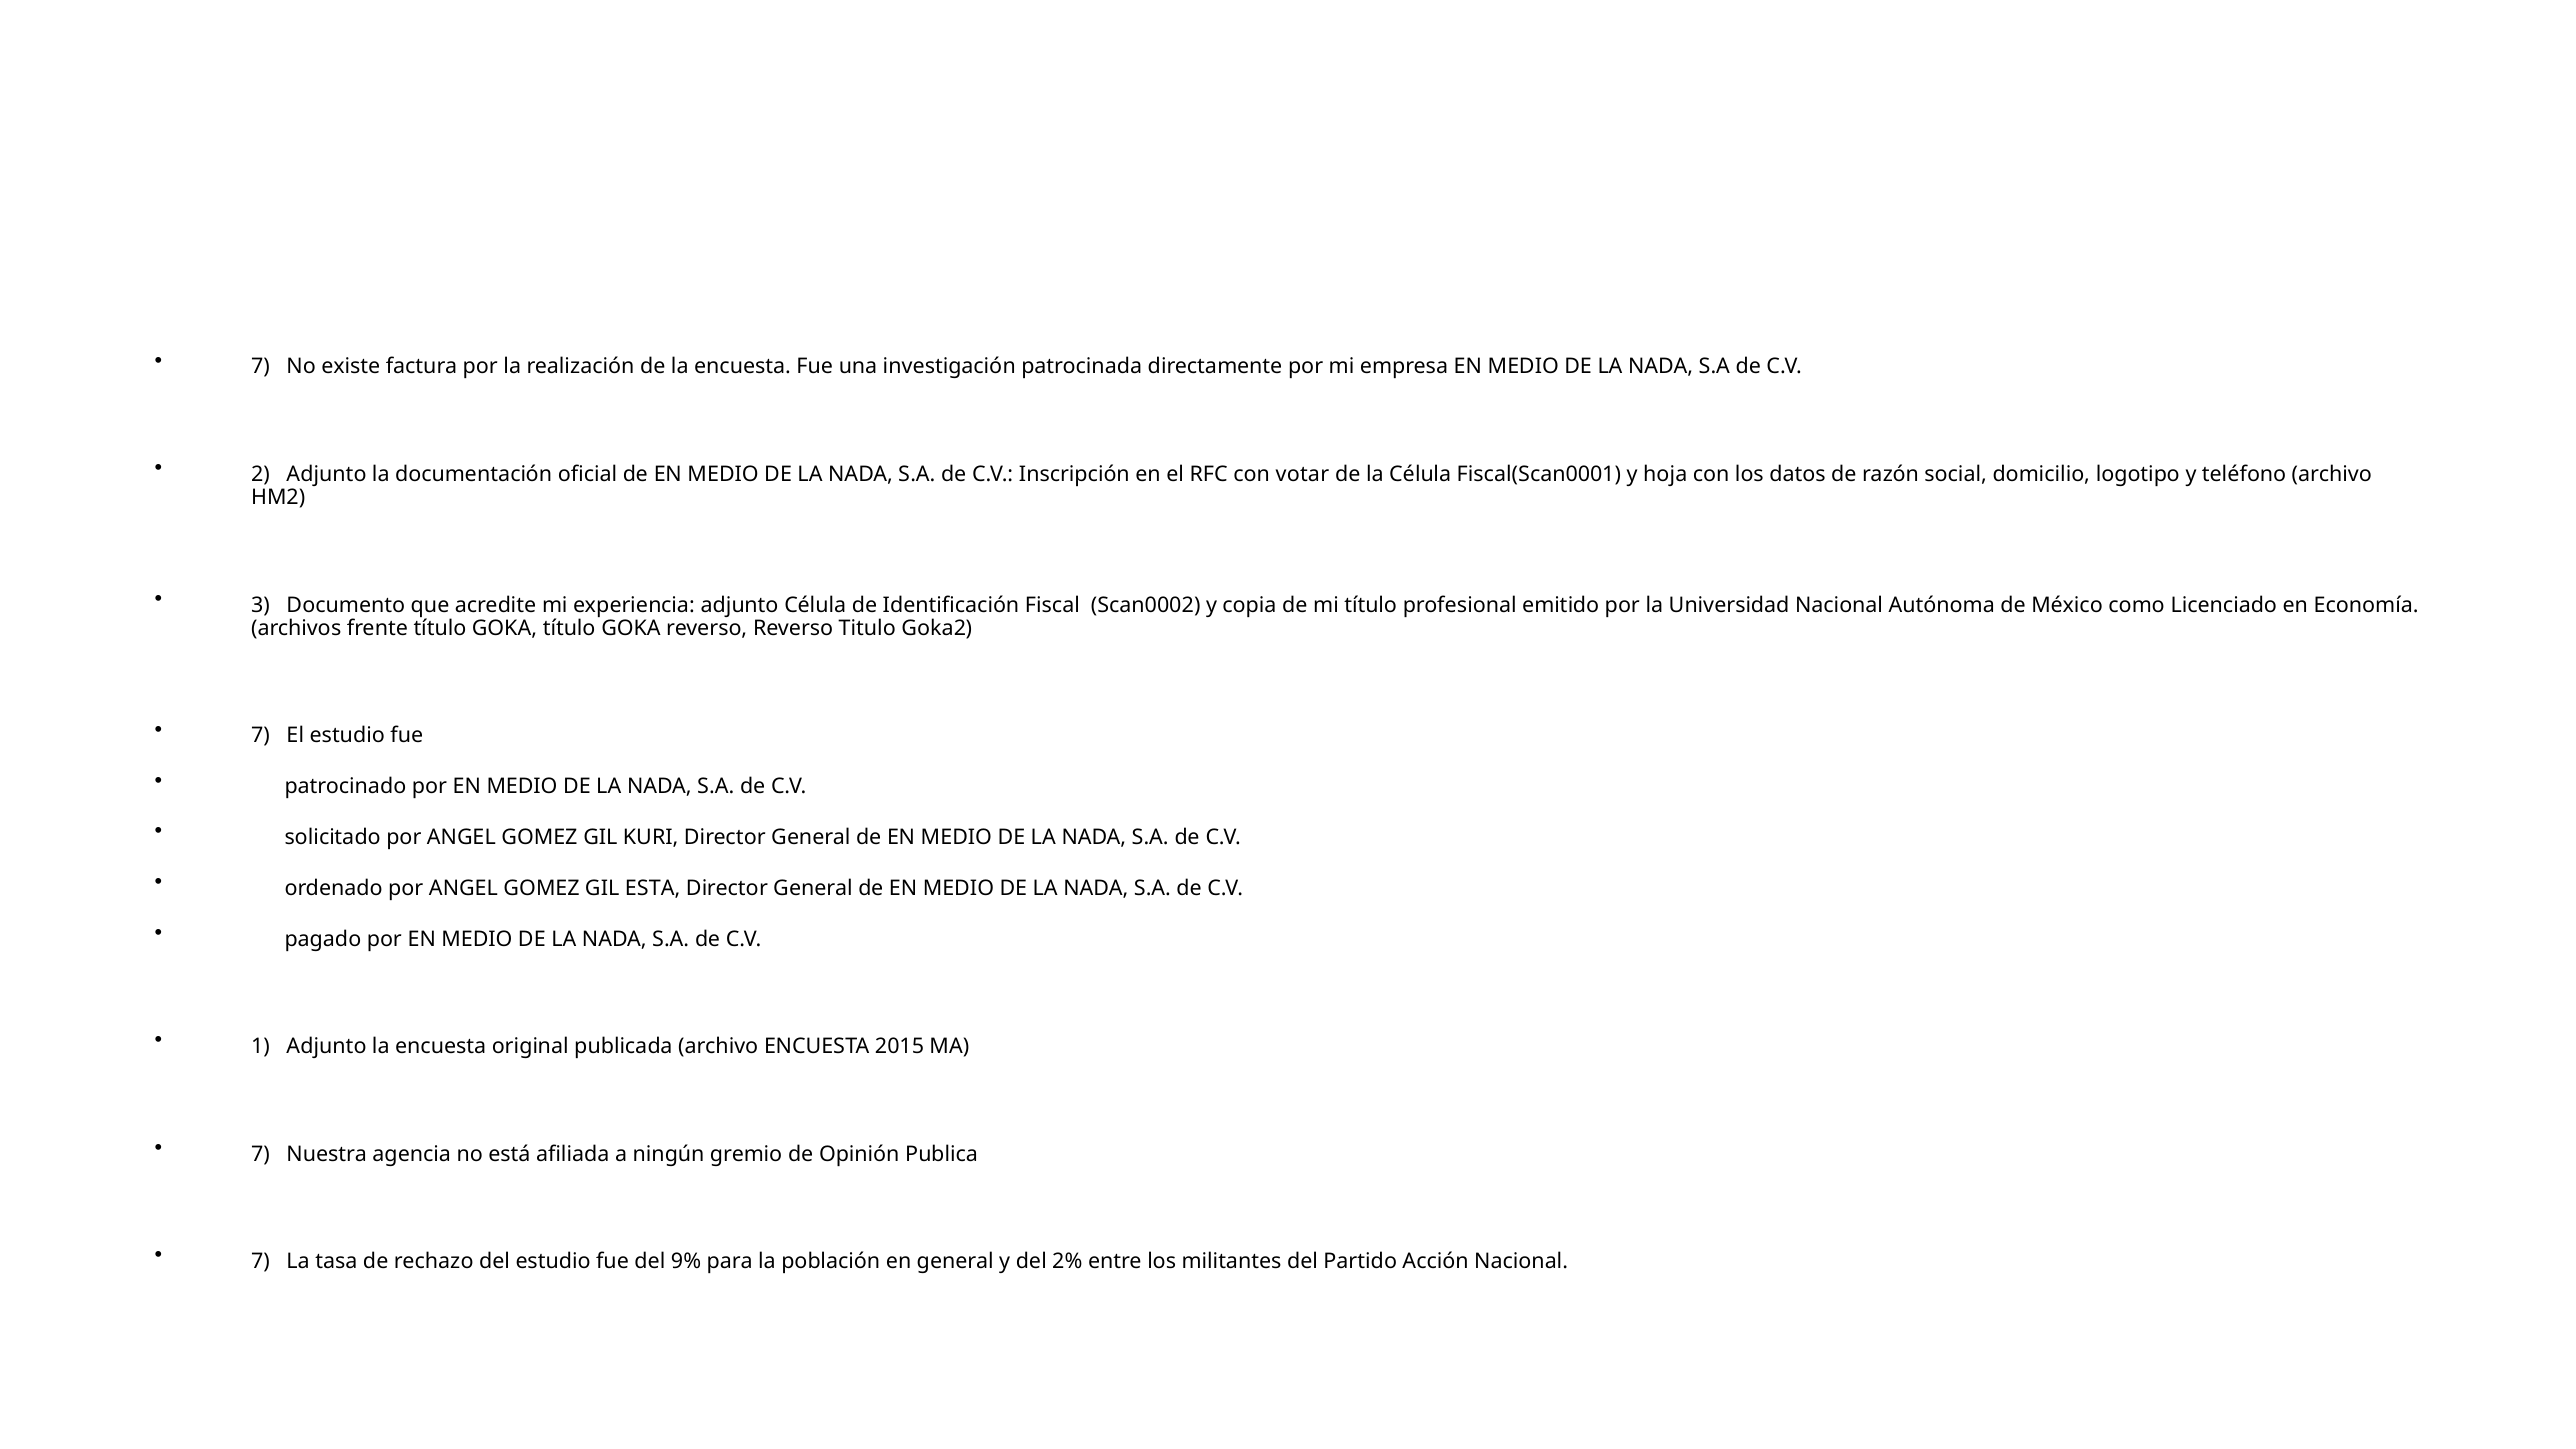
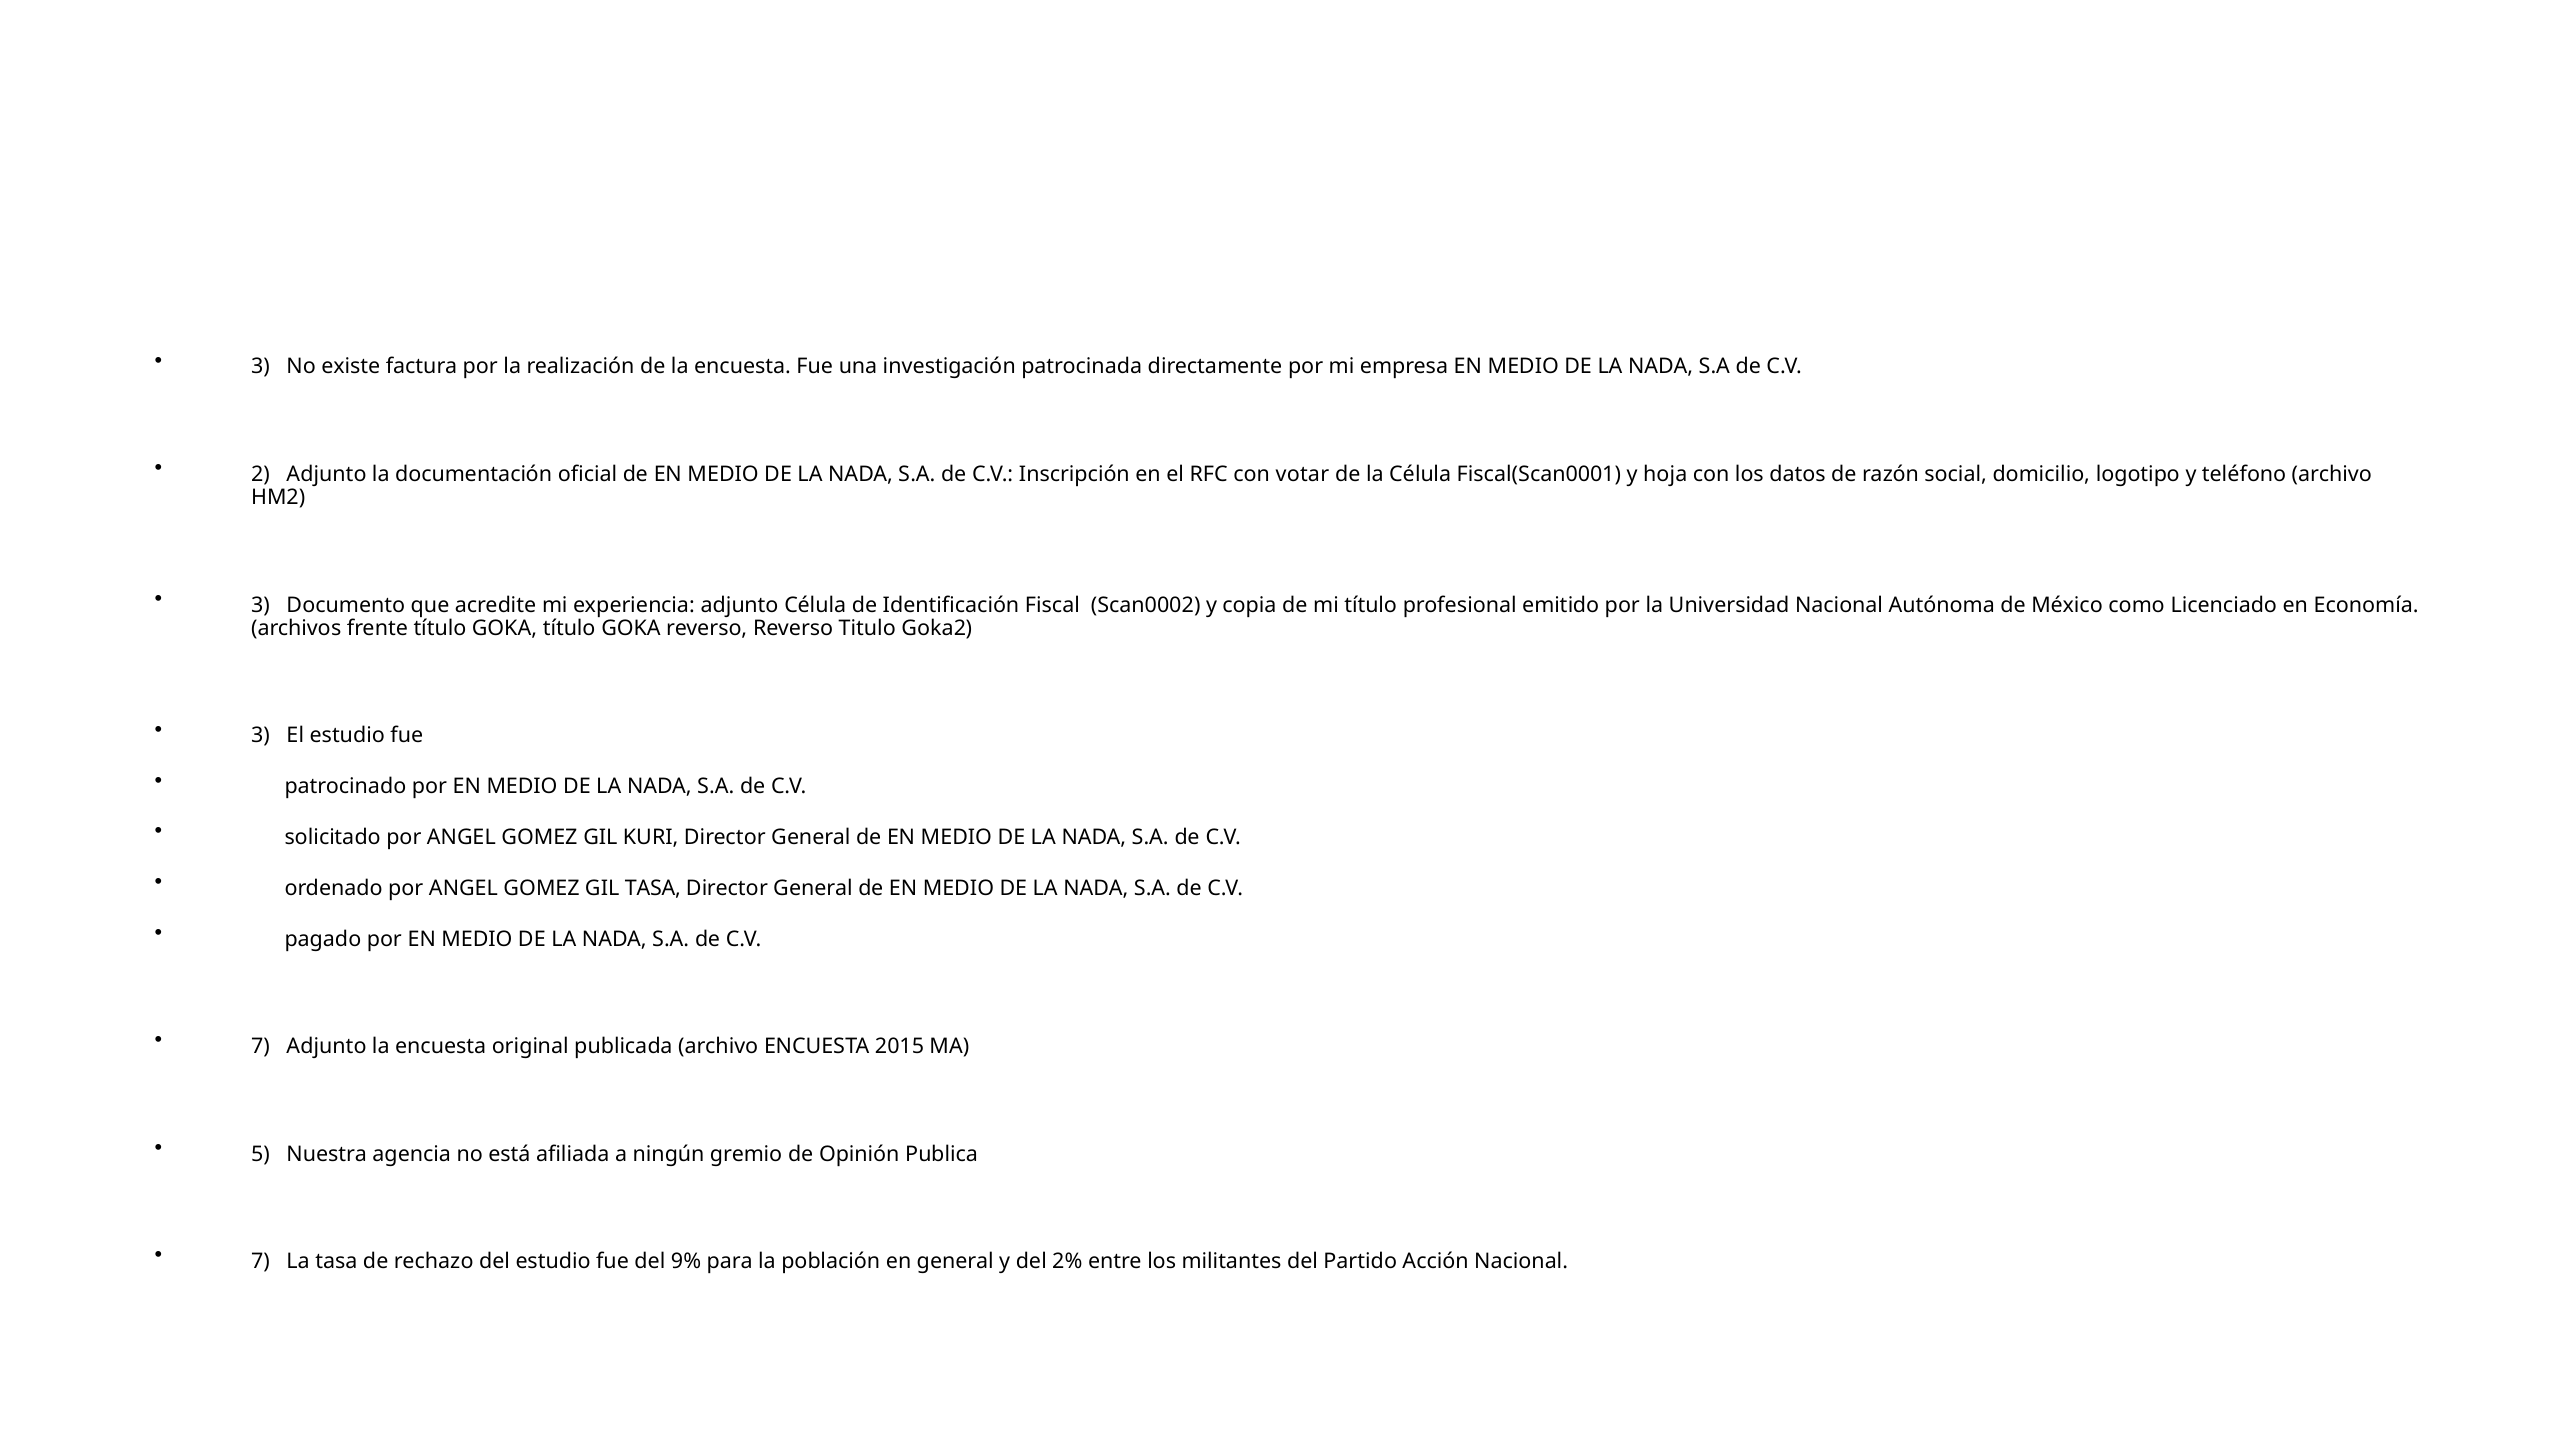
7: 7 -> 3 (261, 367)
7: 7 -> 3 (261, 736)
GIL ESTA: ESTA -> TASA (653, 888)
1: 1 -> 7 (261, 1047)
7: 7 -> 5 (261, 1154)
